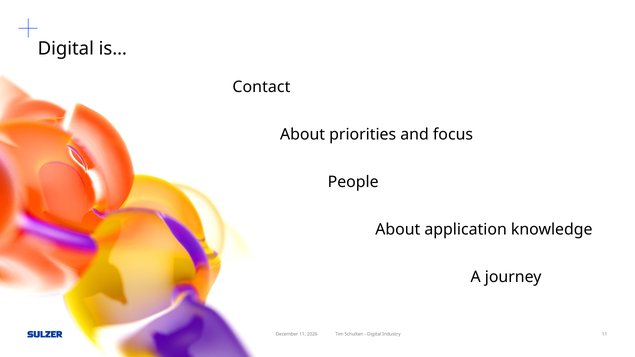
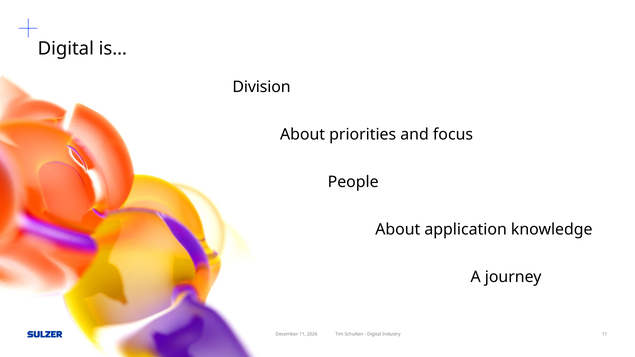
Contact: Contact -> Division (262, 87)
